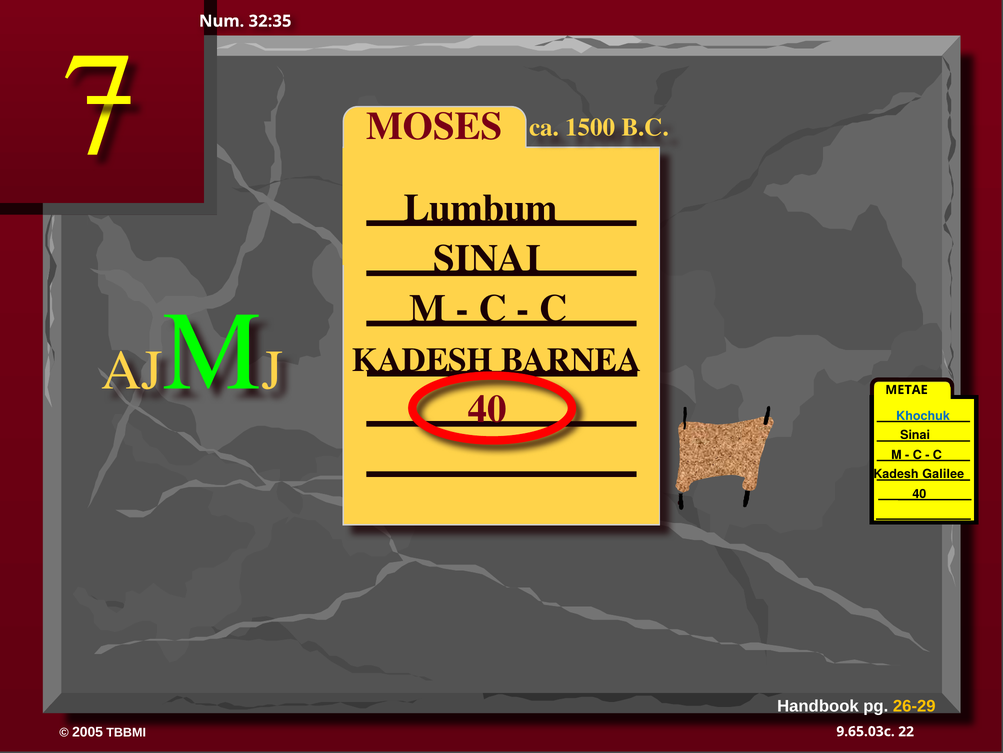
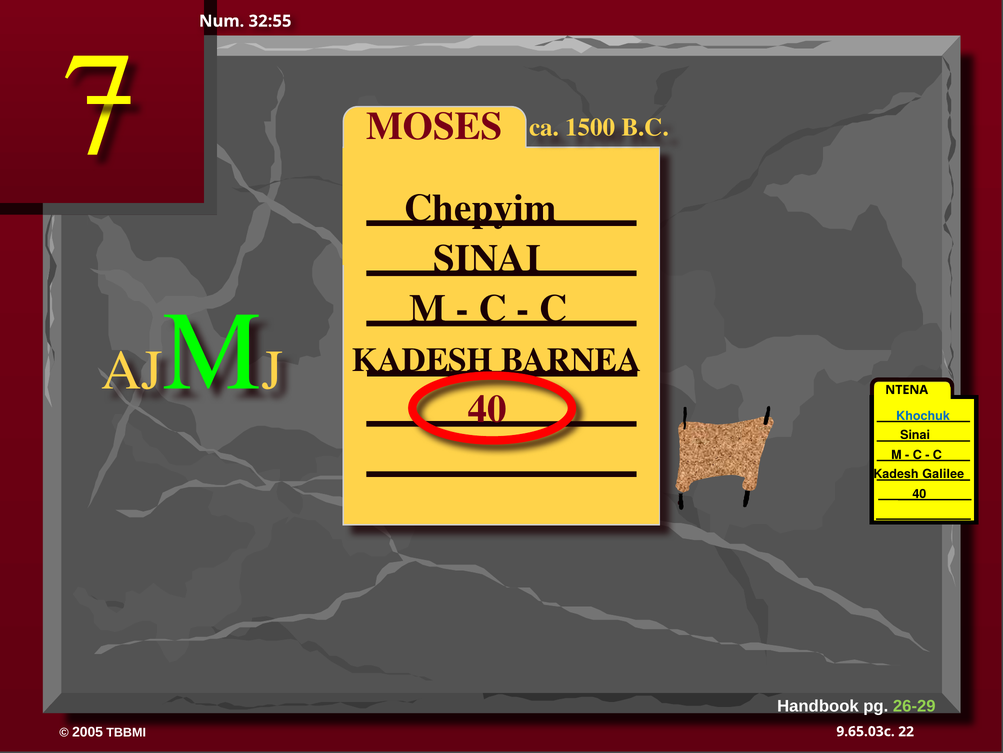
32:35: 32:35 -> 32:55 (270, 21)
Lumbum: Lumbum -> Chepyim (480, 208)
METAE: METAE -> NTENA (907, 389)
26-29 colour: yellow -> light green (914, 706)
